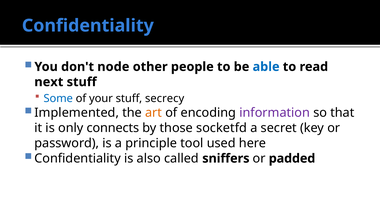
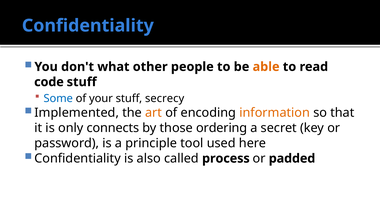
node: node -> what (113, 67)
able colour: blue -> orange (266, 67)
next: next -> code (49, 82)
information colour: purple -> orange (275, 113)
socketfd: socketfd -> ordering (222, 128)
sniffers: sniffers -> process (226, 158)
